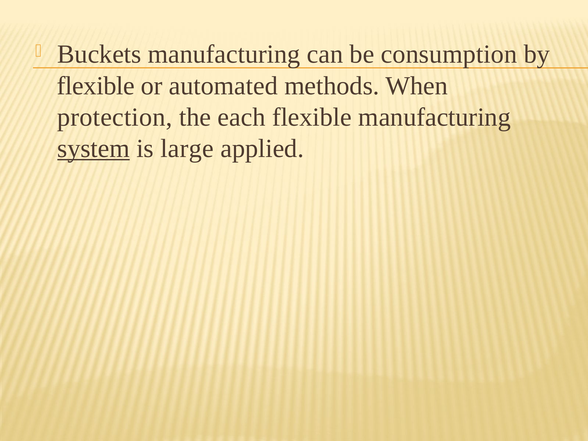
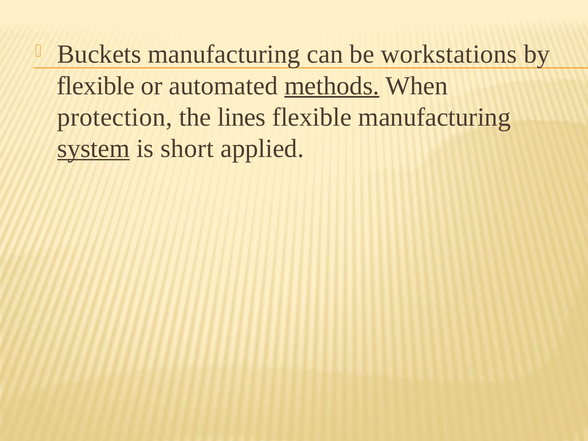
consumption: consumption -> workstations (449, 54)
methods underline: none -> present (332, 86)
each: each -> lines (242, 117)
large: large -> short (187, 148)
